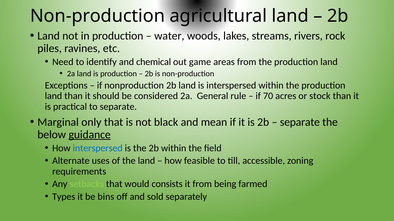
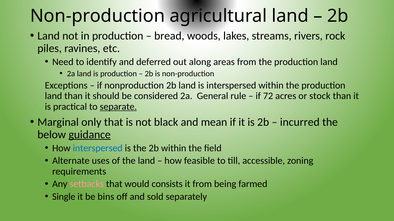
water: water -> bread (169, 36)
chemical: chemical -> deferred (154, 62)
game: game -> along (200, 62)
70: 70 -> 72 (268, 96)
separate underline: none -> present (118, 107)
separate: separate -> incurred (300, 122)
setbacks colour: light green -> pink (87, 184)
Types: Types -> Single (64, 197)
